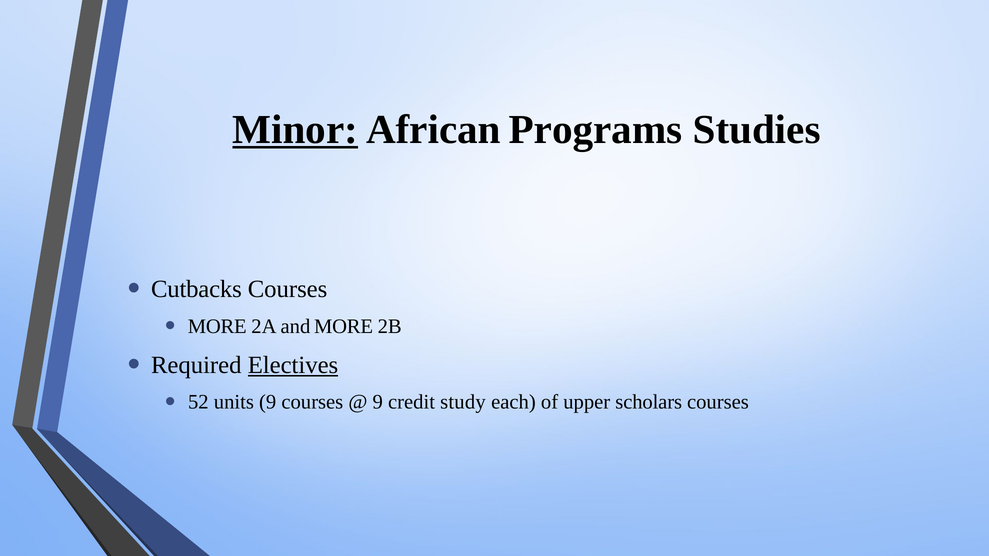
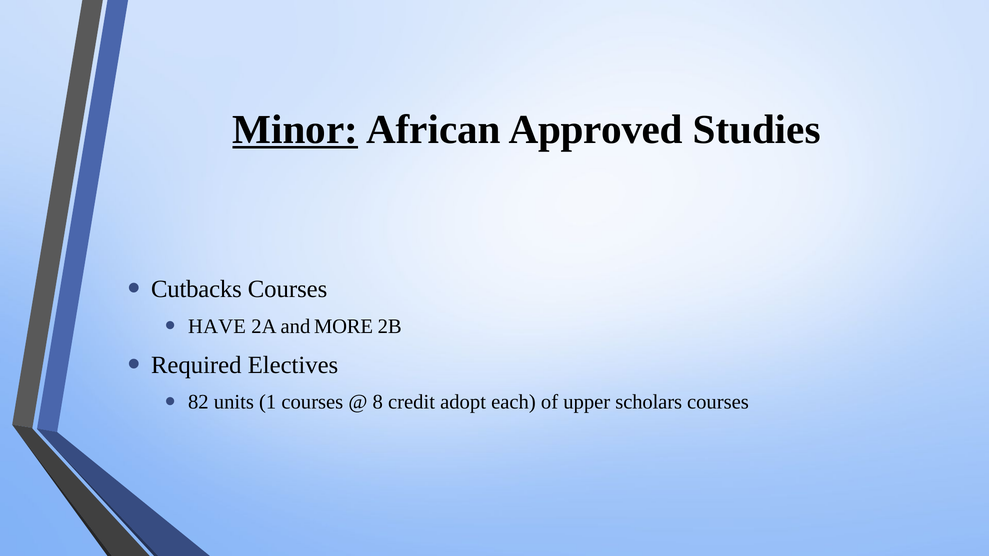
Programs: Programs -> Approved (596, 130)
MORE: MORE -> HAVE (217, 327)
Electives underline: present -> none (293, 365)
52: 52 -> 82 (198, 402)
units 9: 9 -> 1 (268, 402)
9: 9 -> 8 (378, 402)
study: study -> adopt (463, 402)
